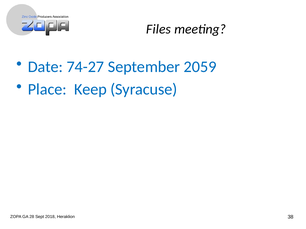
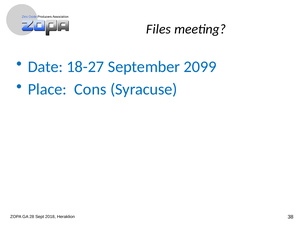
74-27: 74-27 -> 18-27 (85, 67)
2059: 2059 -> 2099 (200, 67)
Keep: Keep -> Cons (90, 89)
